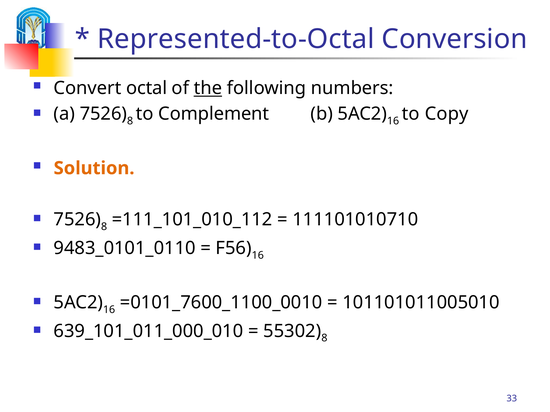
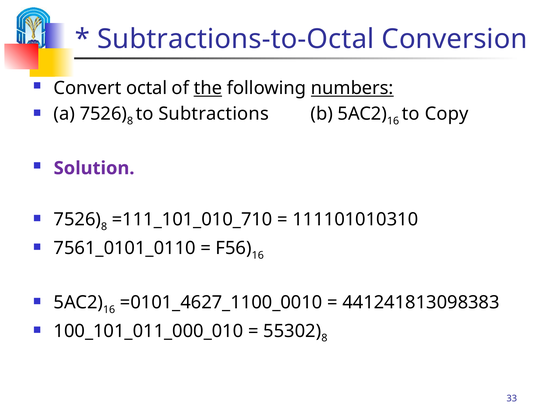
Represented-to-Octal: Represented-to-Octal -> Subtractions-to-Octal (236, 39)
numbers underline: none -> present (352, 88)
Complement: Complement -> Subtractions (214, 114)
Solution colour: orange -> purple (94, 168)
=111_101_010_112: =111_101_010_112 -> =111_101_010_710 (192, 220)
111101010710: 111101010710 -> 111101010310 (355, 220)
9483_0101_0110: 9483_0101_0110 -> 7561_0101_0110 (125, 248)
=0101_7600_1100_0010: =0101_7600_1100_0010 -> =0101_4627_1100_0010 (221, 303)
101101011005010: 101101011005010 -> 441241813098383 (421, 303)
639_101_011_000_010: 639_101_011_000_010 -> 100_101_011_000_010 (148, 331)
